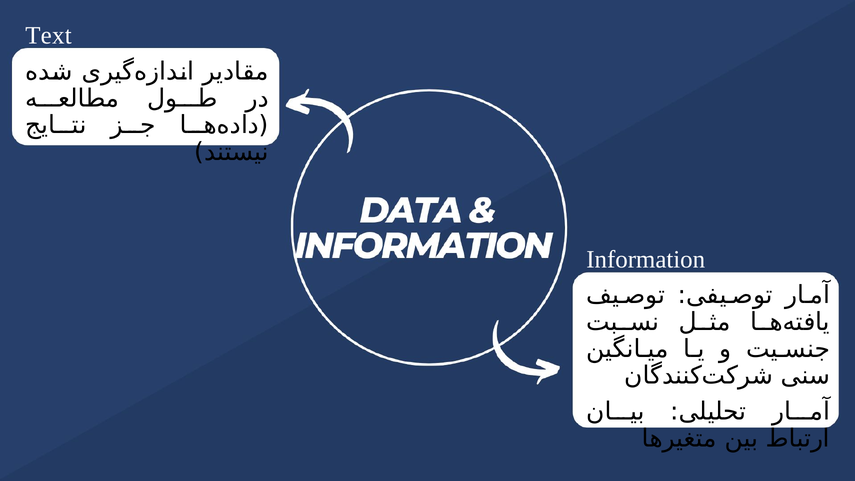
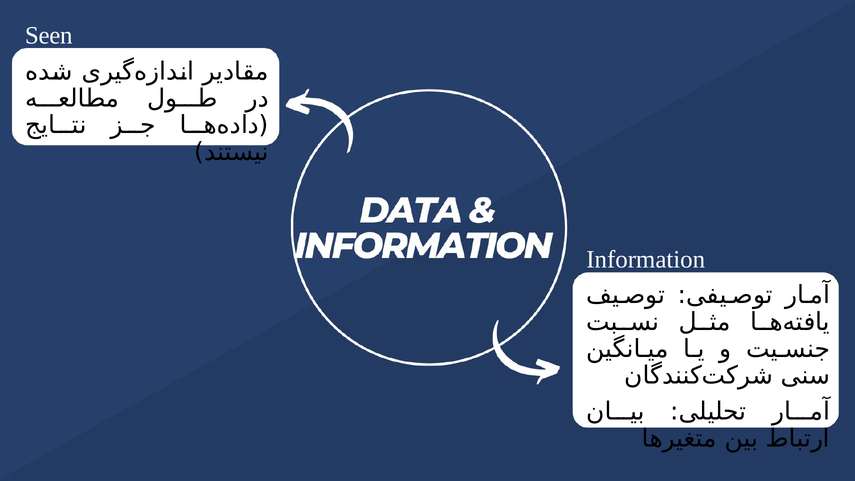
Text: Text -> Seen (49, 36)
